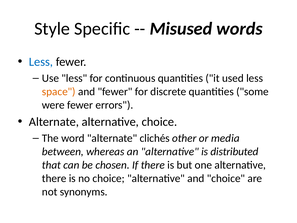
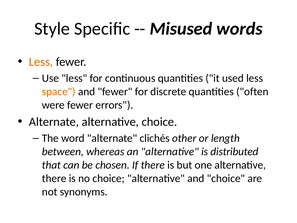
Less colour: blue -> orange (41, 62)
some: some -> often (252, 91)
media: media -> length (225, 138)
